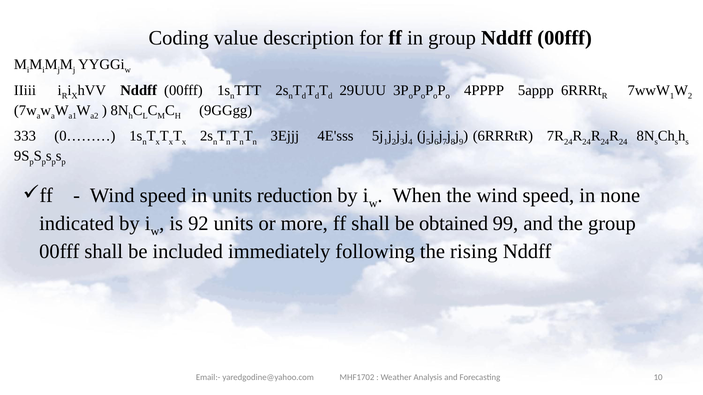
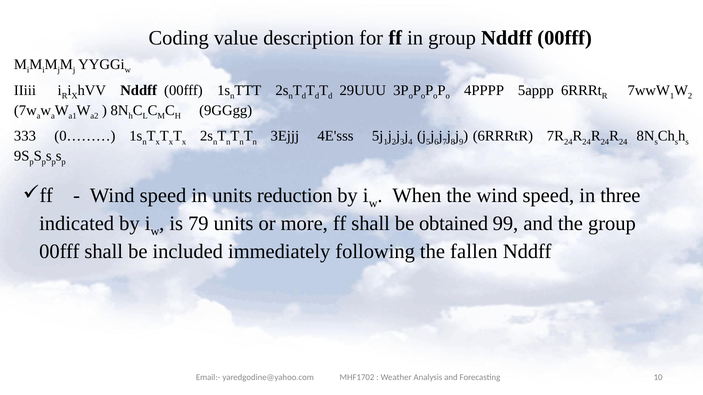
none: none -> three (620, 196)
92: 92 -> 79 (198, 224)
rising: rising -> fallen (474, 252)
